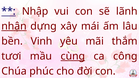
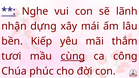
Nhập: Nhập -> Nghe (35, 11)
nhận underline: present -> none (14, 26)
Vinh: Vinh -> Kiếp (41, 41)
